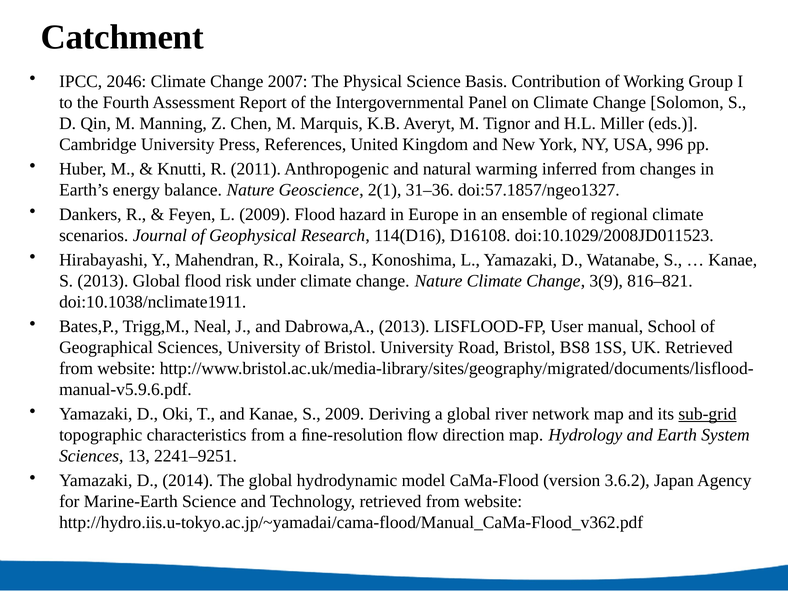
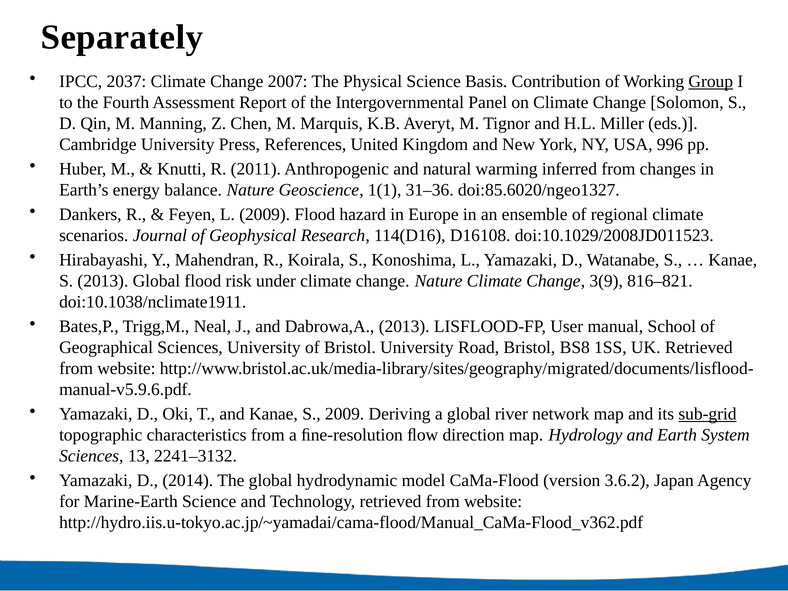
Catchment: Catchment -> Separately (122, 37)
2046: 2046 -> 2037 (126, 82)
Group underline: none -> present (711, 82)
2(1: 2(1 -> 1(1 (385, 190)
doi:57.1857/ngeo1327: doi:57.1857/ngeo1327 -> doi:85.6020/ngeo1327 (539, 190)
2241–9251: 2241–9251 -> 2241–3132 (195, 456)
